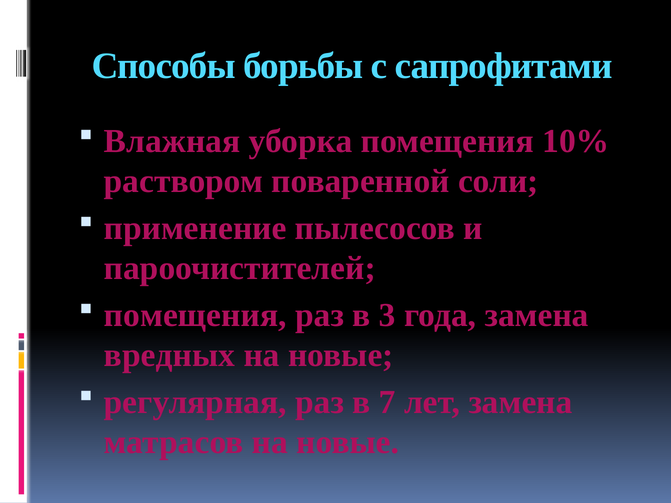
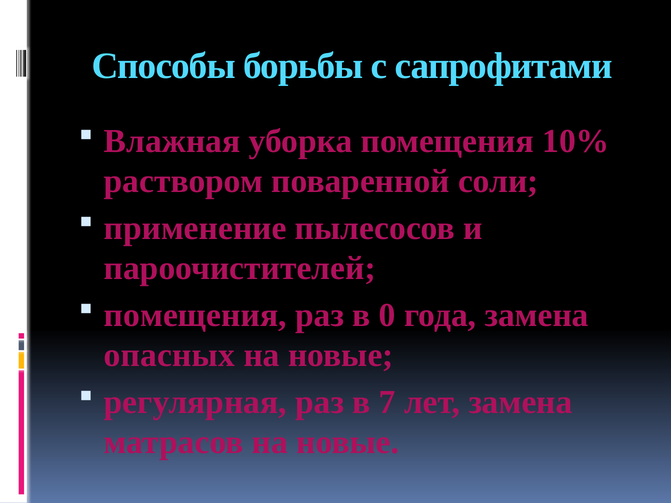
3: 3 -> 0 (387, 315)
вредных: вредных -> опасных (169, 355)
